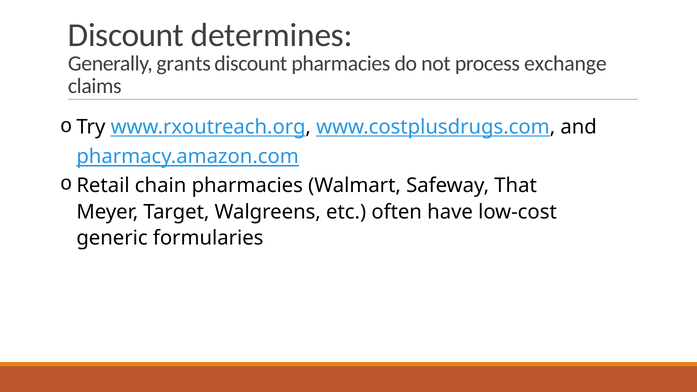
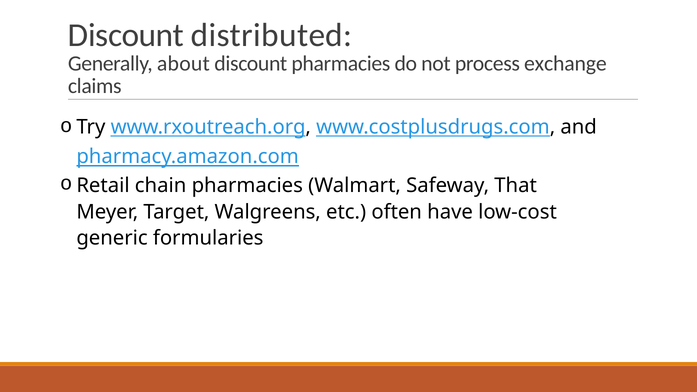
determines: determines -> distributed (271, 35)
grants: grants -> about (183, 64)
